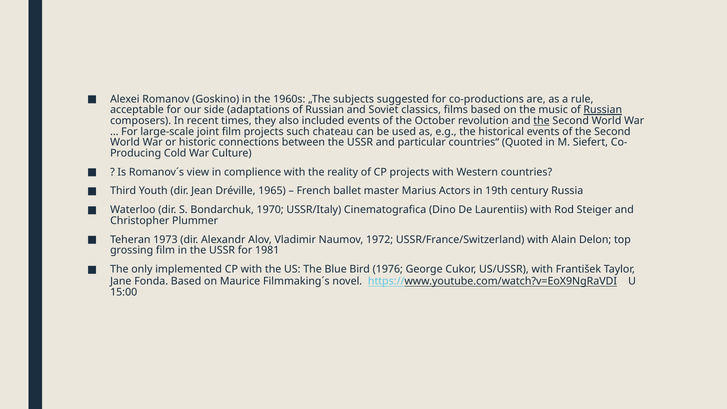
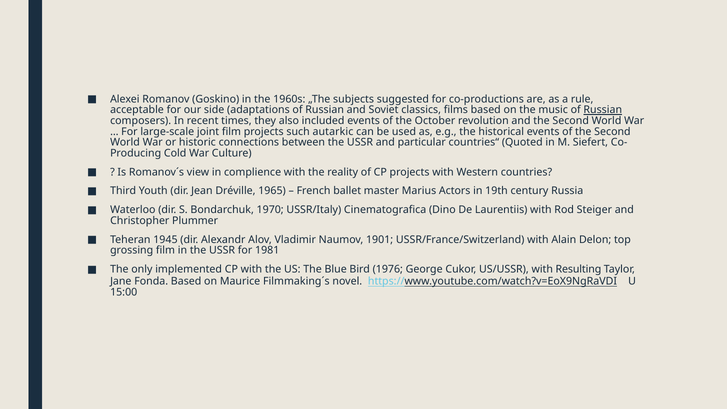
the underline: present -> none (541, 121)
chateau: chateau -> autarkic (333, 132)
1973: 1973 -> 1945 (165, 240)
1972: 1972 -> 1901 (380, 240)
František: František -> Resulting (578, 269)
